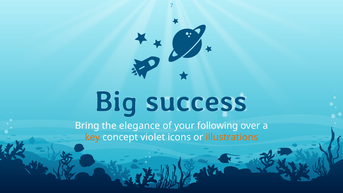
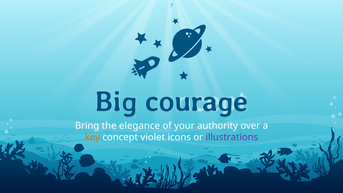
success: success -> courage (197, 102)
following: following -> authority (218, 126)
illustrations colour: orange -> purple (232, 137)
